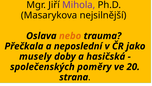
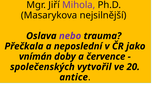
nebo colour: orange -> purple (70, 36)
musely: musely -> vnímán (35, 56)
hasičská: hasičská -> července (106, 56)
poměry: poměry -> vytvořil (94, 66)
strana: strana -> antice (74, 77)
